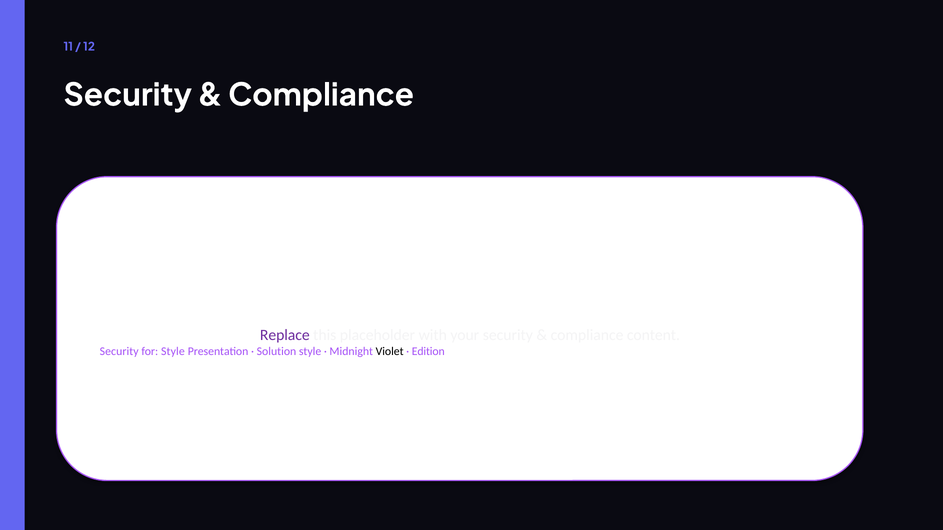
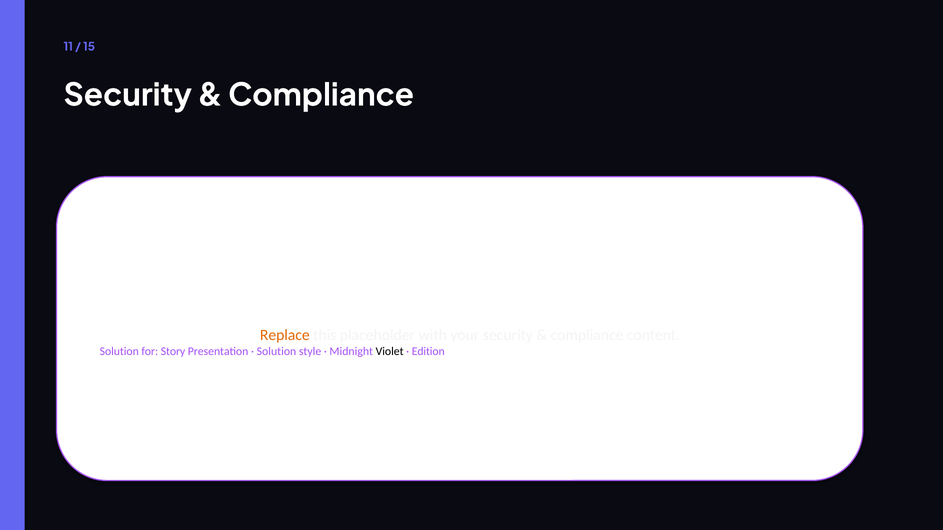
12: 12 -> 15 (89, 47)
Replace colour: purple -> orange (285, 335)
Security: Security -> Solution (119, 351)
for Style: Style -> Story (173, 351)
